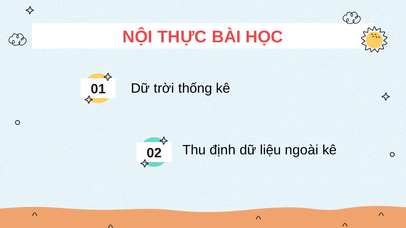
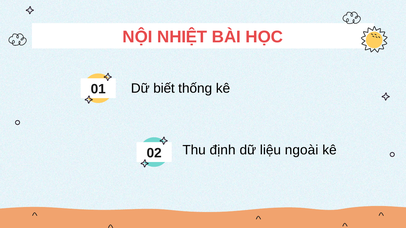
THỰC: THỰC -> NHIỆT (182, 37)
trời: trời -> biết (164, 89)
